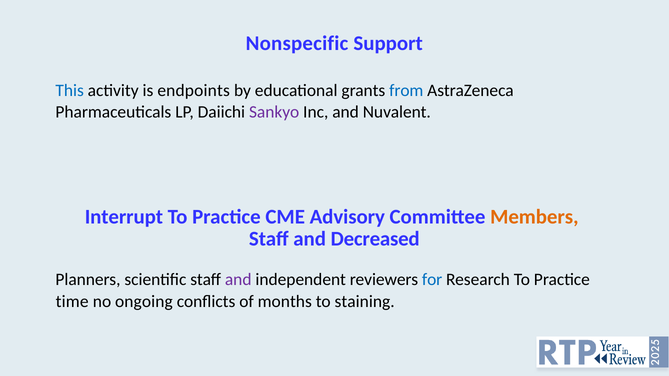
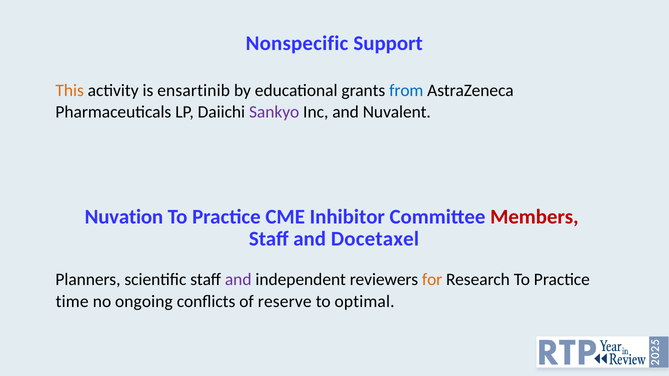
This colour: blue -> orange (70, 90)
endpoints: endpoints -> ensartinib (194, 90)
Interrupt: Interrupt -> Nuvation (124, 217)
Advisory: Advisory -> Inhibitor (347, 217)
Members colour: orange -> red (534, 217)
Decreased: Decreased -> Docetaxel (375, 239)
for colour: blue -> orange (432, 280)
months: months -> reserve (285, 302)
staining: staining -> optimal (365, 302)
